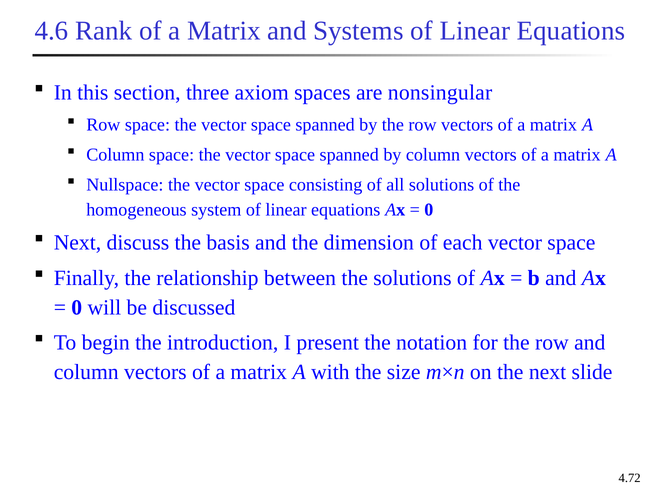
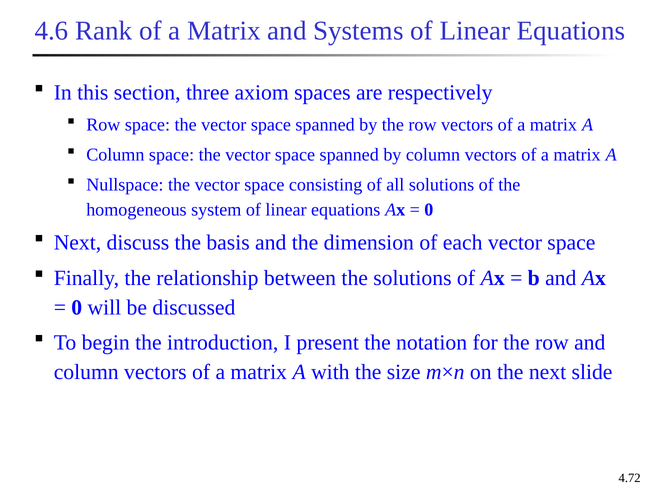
nonsingular: nonsingular -> respectively (440, 92)
